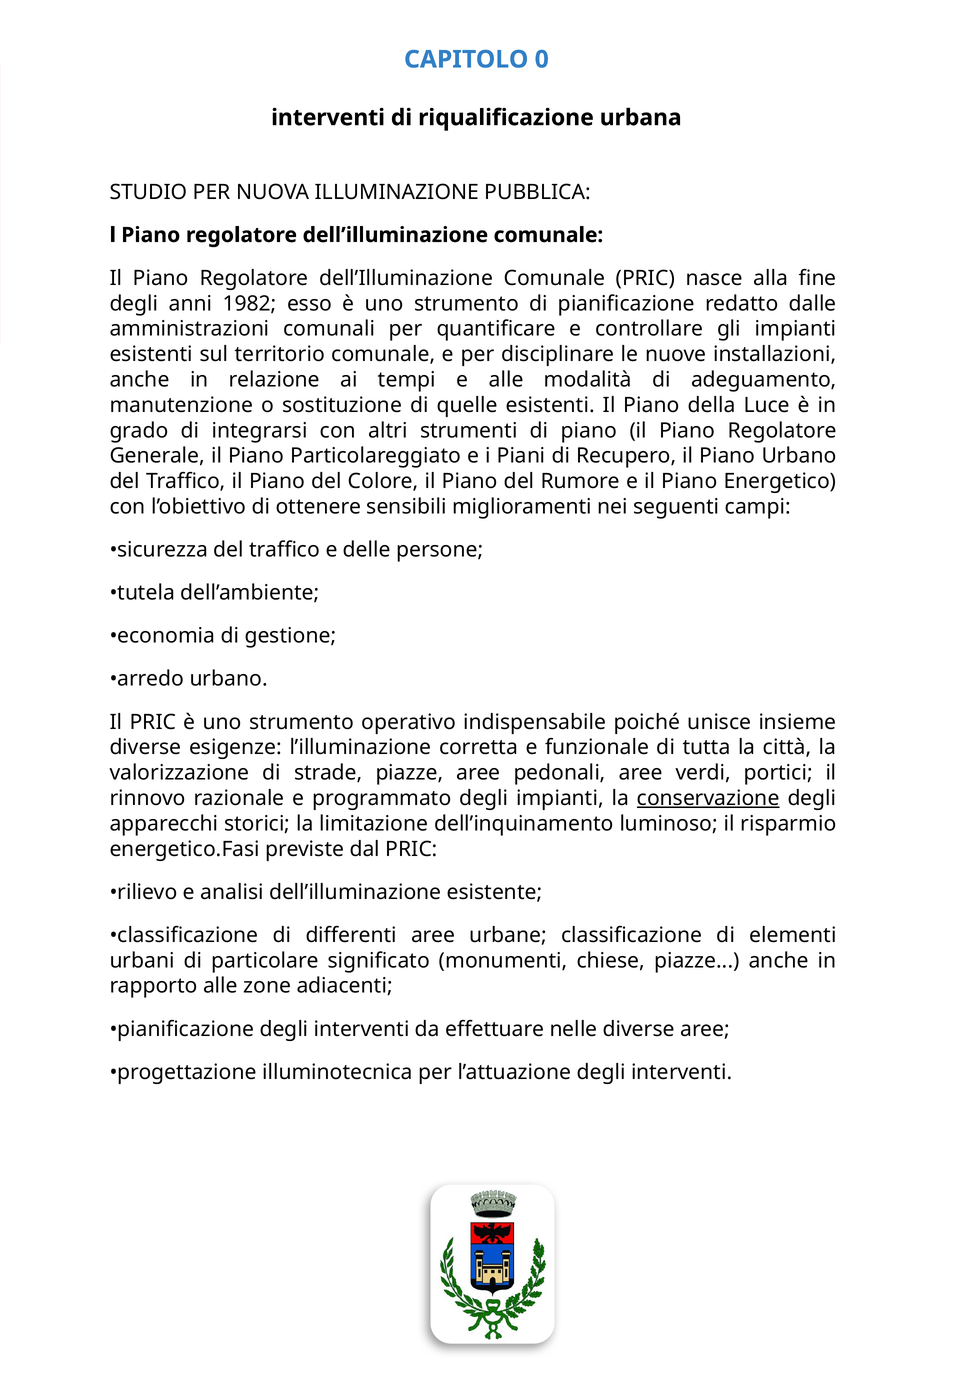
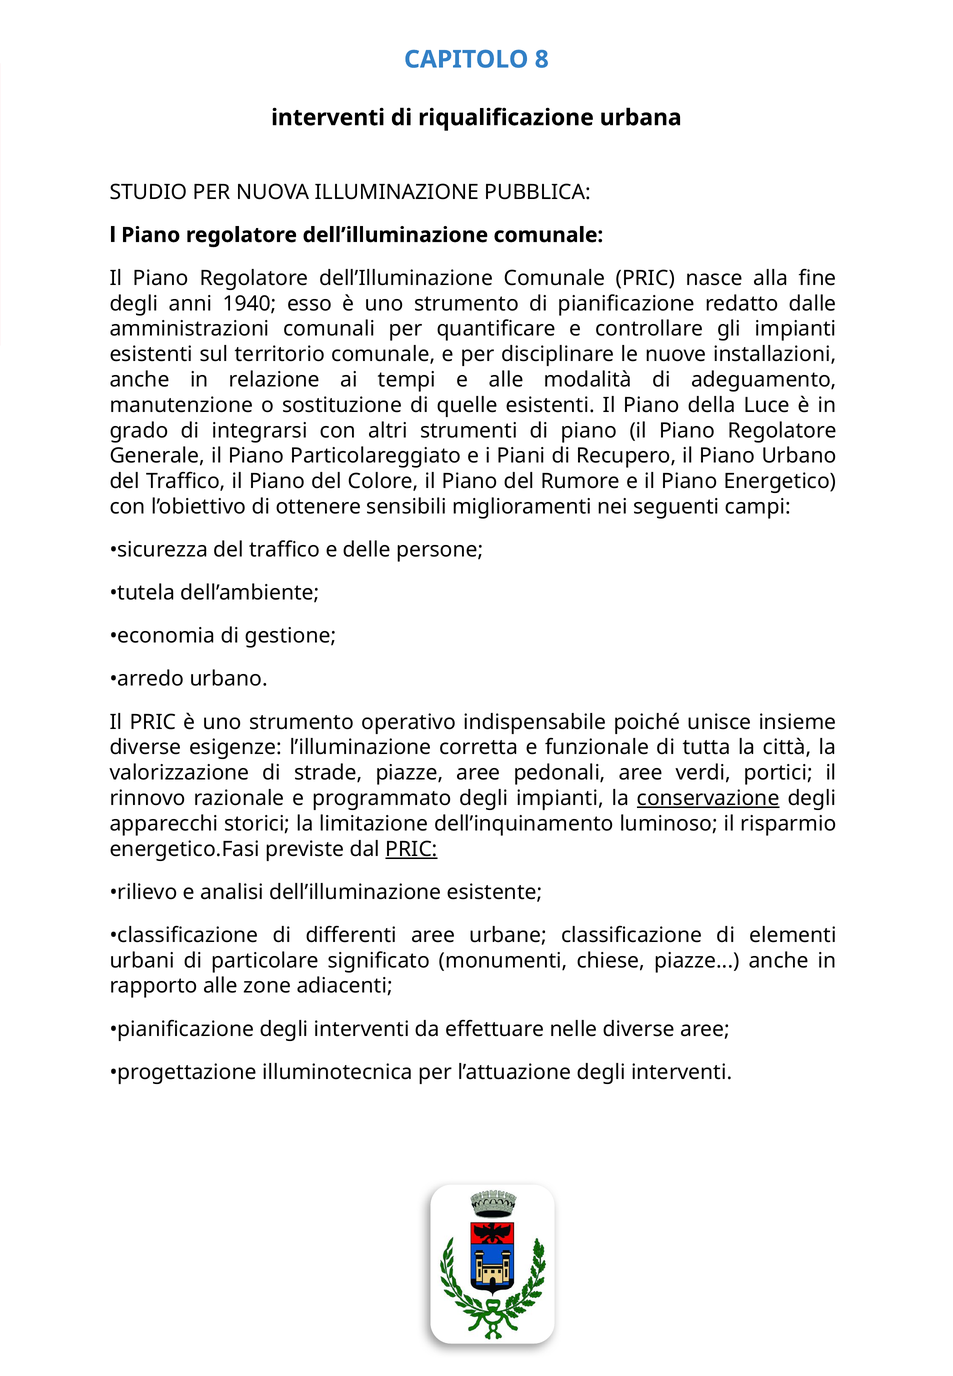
0: 0 -> 8 (542, 59)
1982: 1982 -> 1940 (250, 304)
PRIC underline: none -> present (412, 849)
